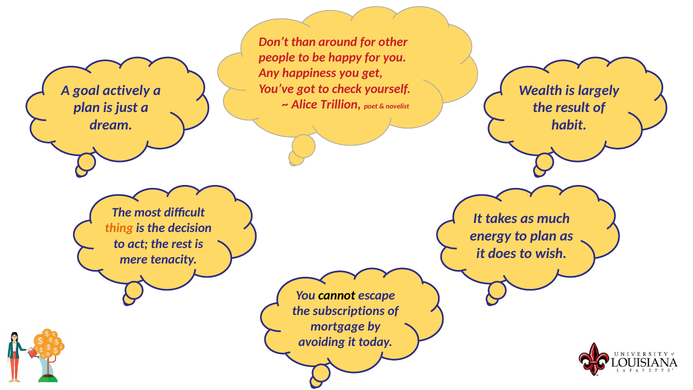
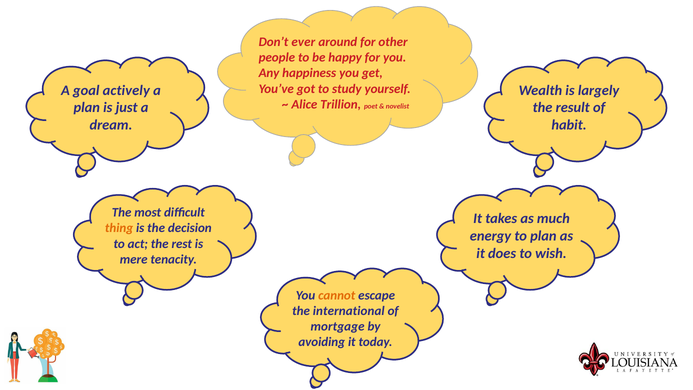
than: than -> ever (303, 42)
check: check -> study (347, 89)
cannot colour: black -> orange (337, 295)
subscriptions: subscriptions -> international (349, 311)
